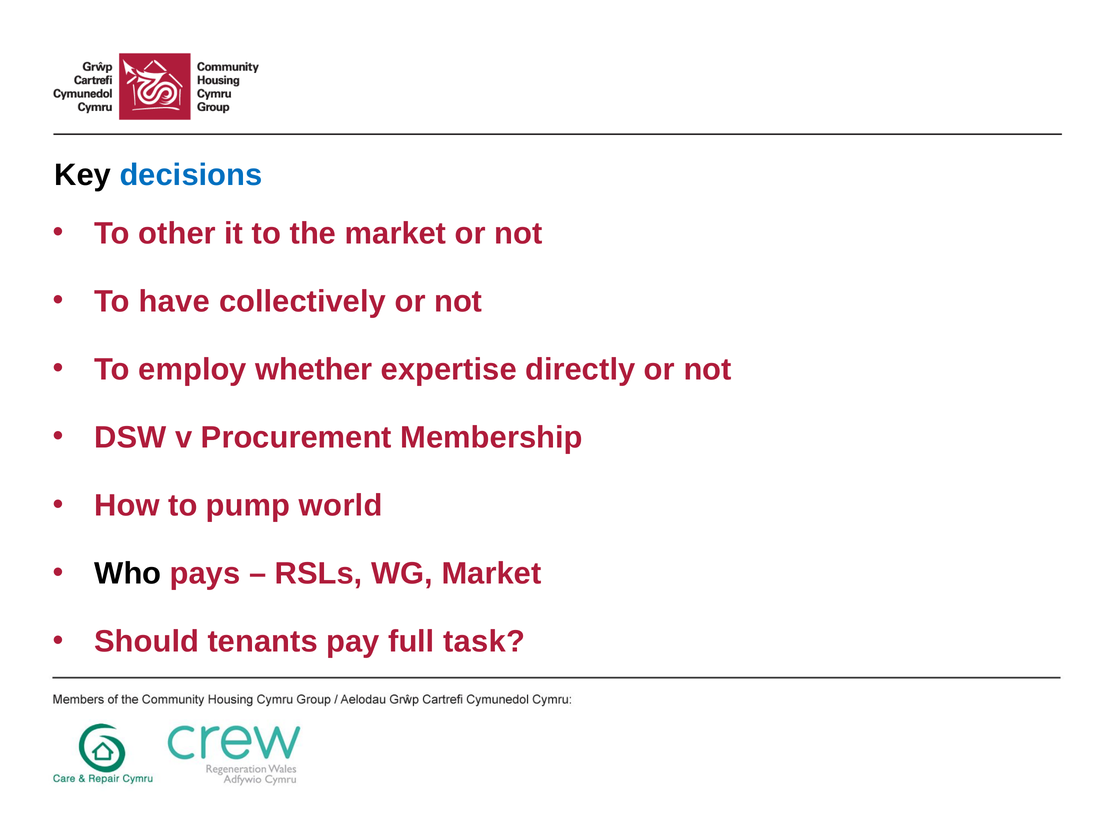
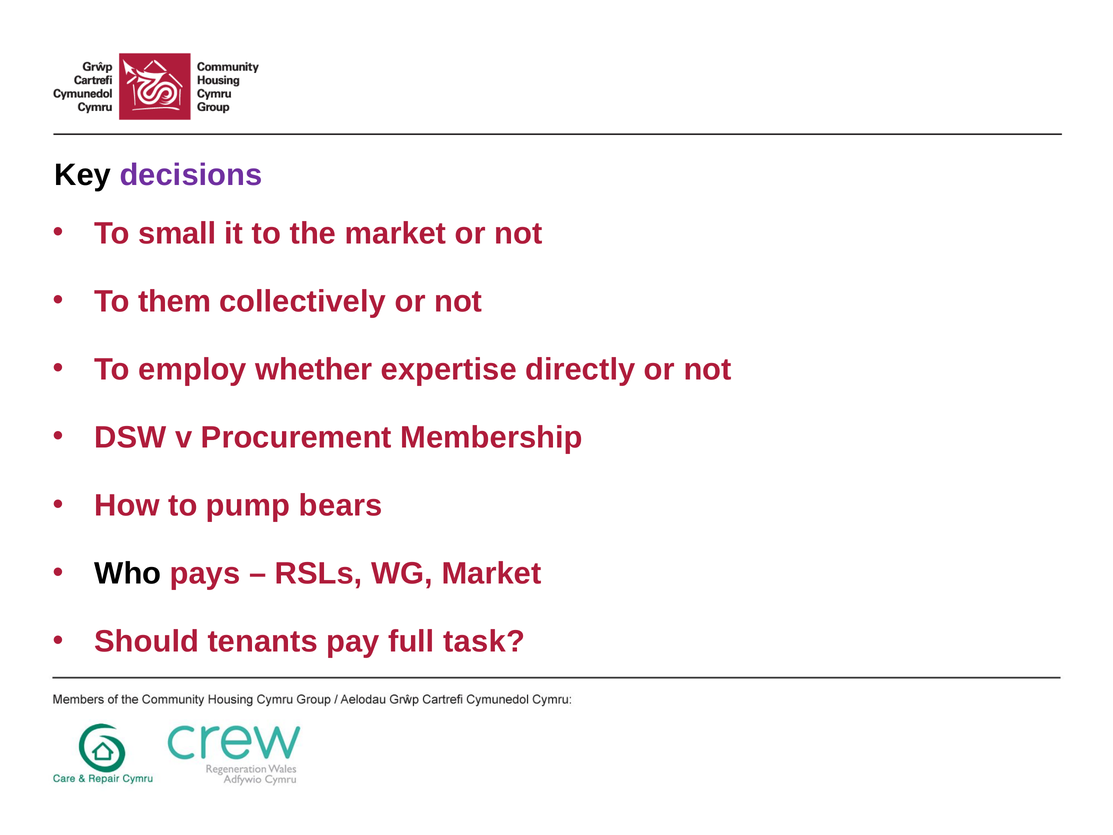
decisions colour: blue -> purple (191, 175)
other: other -> small (177, 233)
have: have -> them (175, 301)
world: world -> bears (341, 505)
